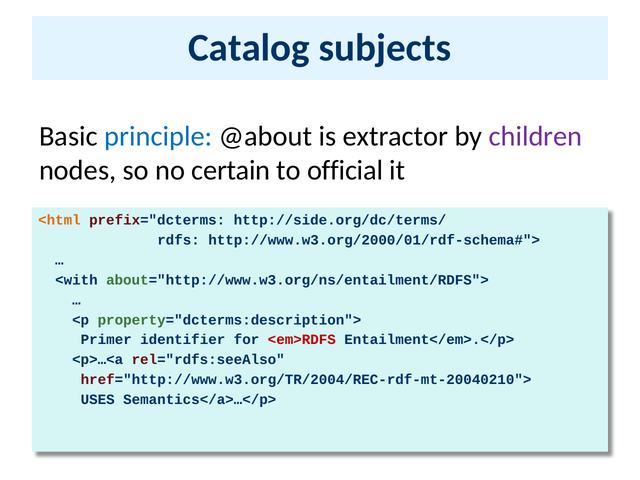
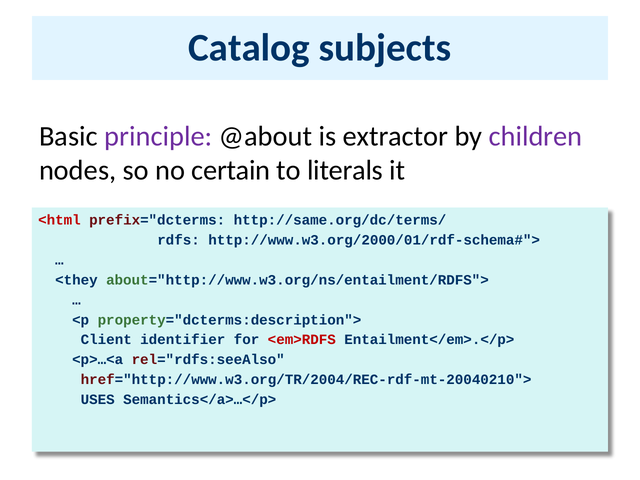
principle colour: blue -> purple (158, 136)
official: official -> literals (345, 170)
<html colour: orange -> red (59, 220)
http://side.org/dc/terms/: http://side.org/dc/terms/ -> http://same.org/dc/terms/ (340, 220)
<with: <with -> <they (76, 280)
Primer: Primer -> Client (106, 340)
